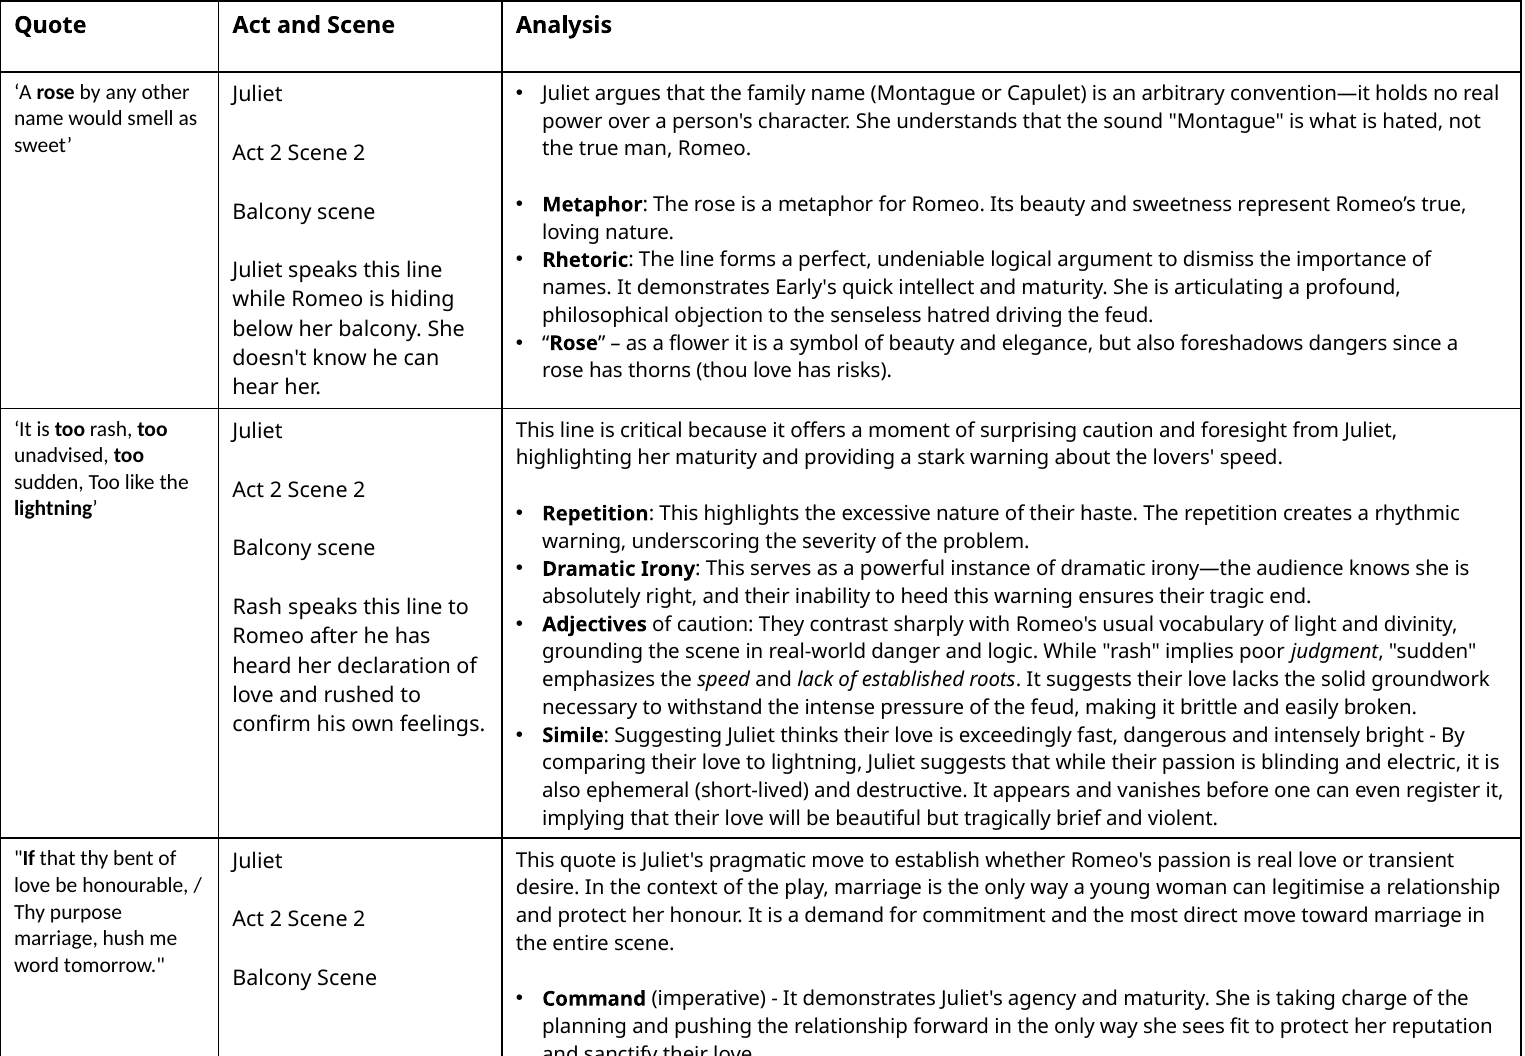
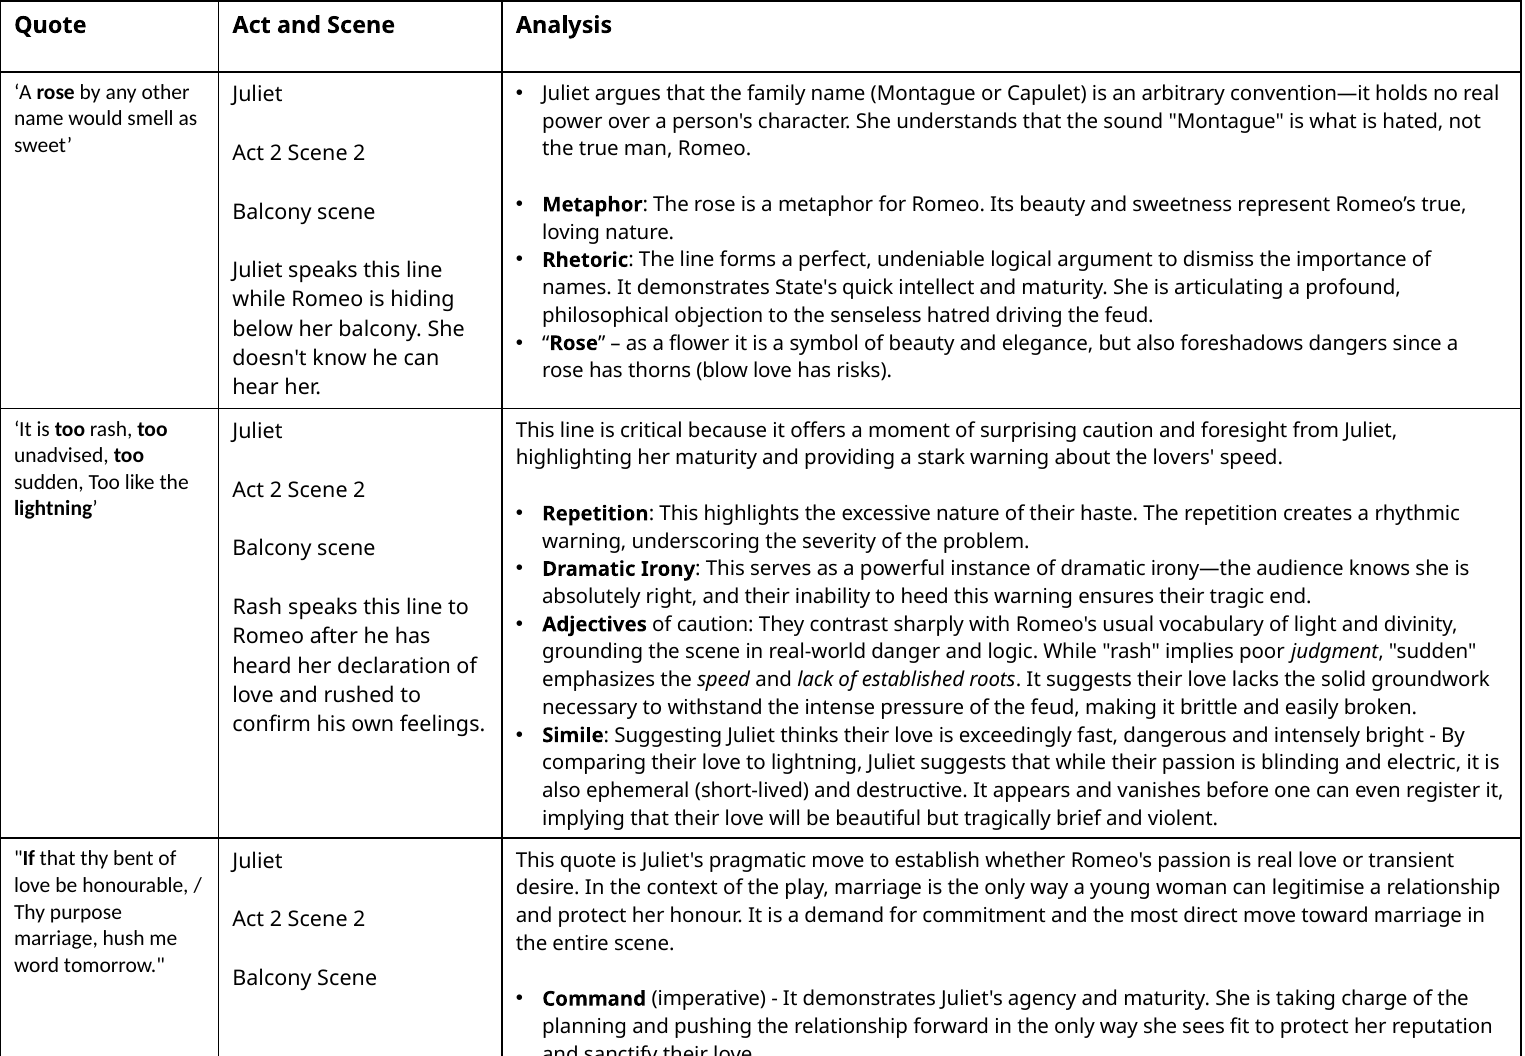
Early's: Early's -> State's (806, 288)
thou: thou -> blow (722, 371)
